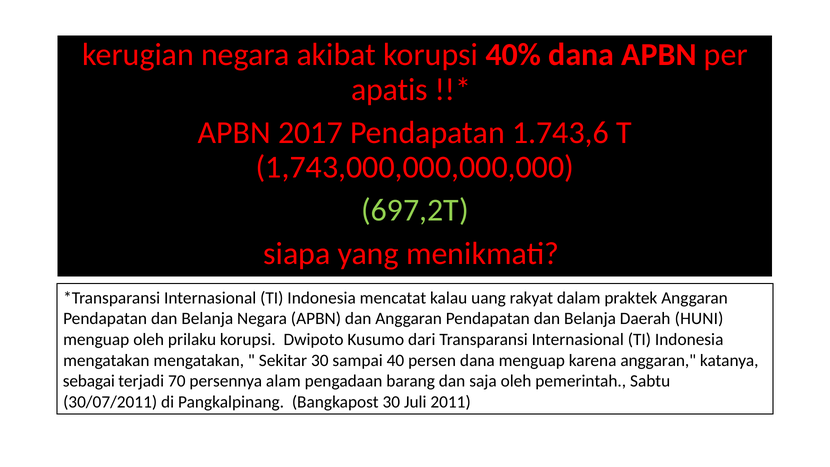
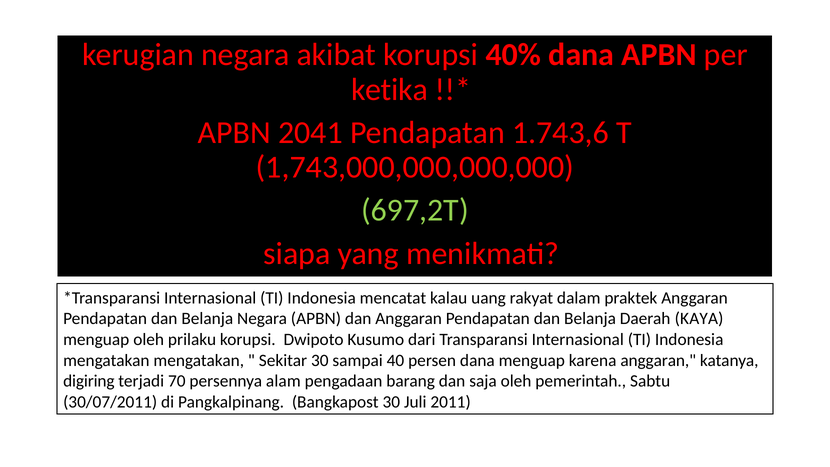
apatis: apatis -> ketika (390, 89)
2017: 2017 -> 2041 (310, 133)
HUNI: HUNI -> KAYA (699, 319)
sebagai: sebagai -> digiring (89, 381)
